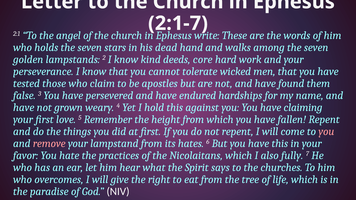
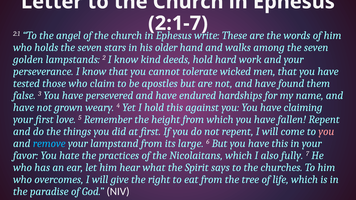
dead: dead -> older (166, 48)
deeds core: core -> hold (203, 60)
remove colour: pink -> light blue (49, 144)
hates: hates -> large (191, 144)
